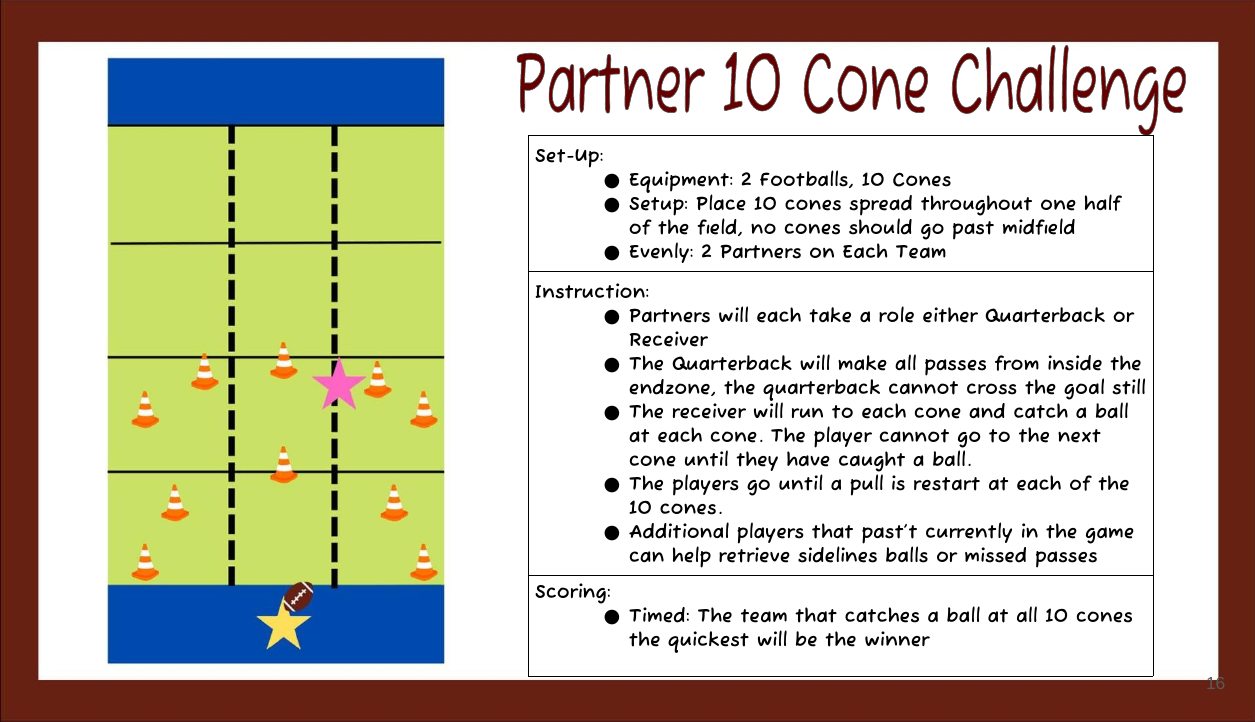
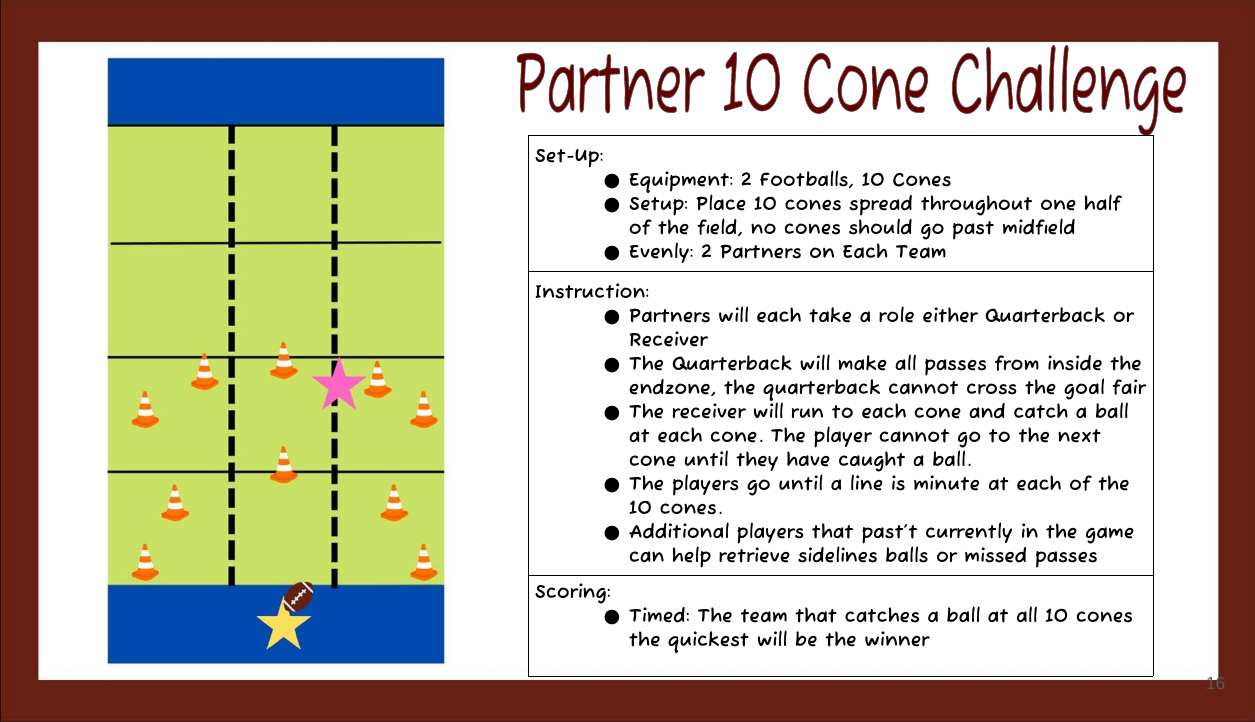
still: still -> fair (1129, 388)
pull: pull -> line (867, 484)
restart: restart -> minute (947, 484)
